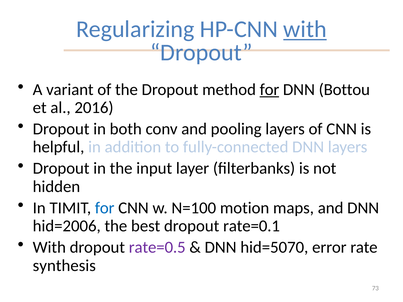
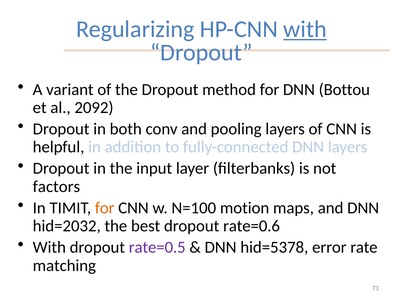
for underline: present -> none (270, 90)
2016: 2016 -> 2092 (94, 108)
hidden: hidden -> factors (56, 187)
for colour: blue -> orange (105, 208)
hid=2006: hid=2006 -> hid=2032 (67, 226)
rate=0.1: rate=0.1 -> rate=0.6 (252, 226)
hid=5070: hid=5070 -> hid=5378 (274, 248)
synthesis: synthesis -> matching (64, 266)
